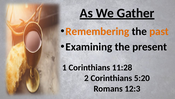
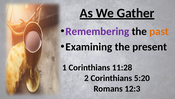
Remembering colour: orange -> purple (97, 31)
